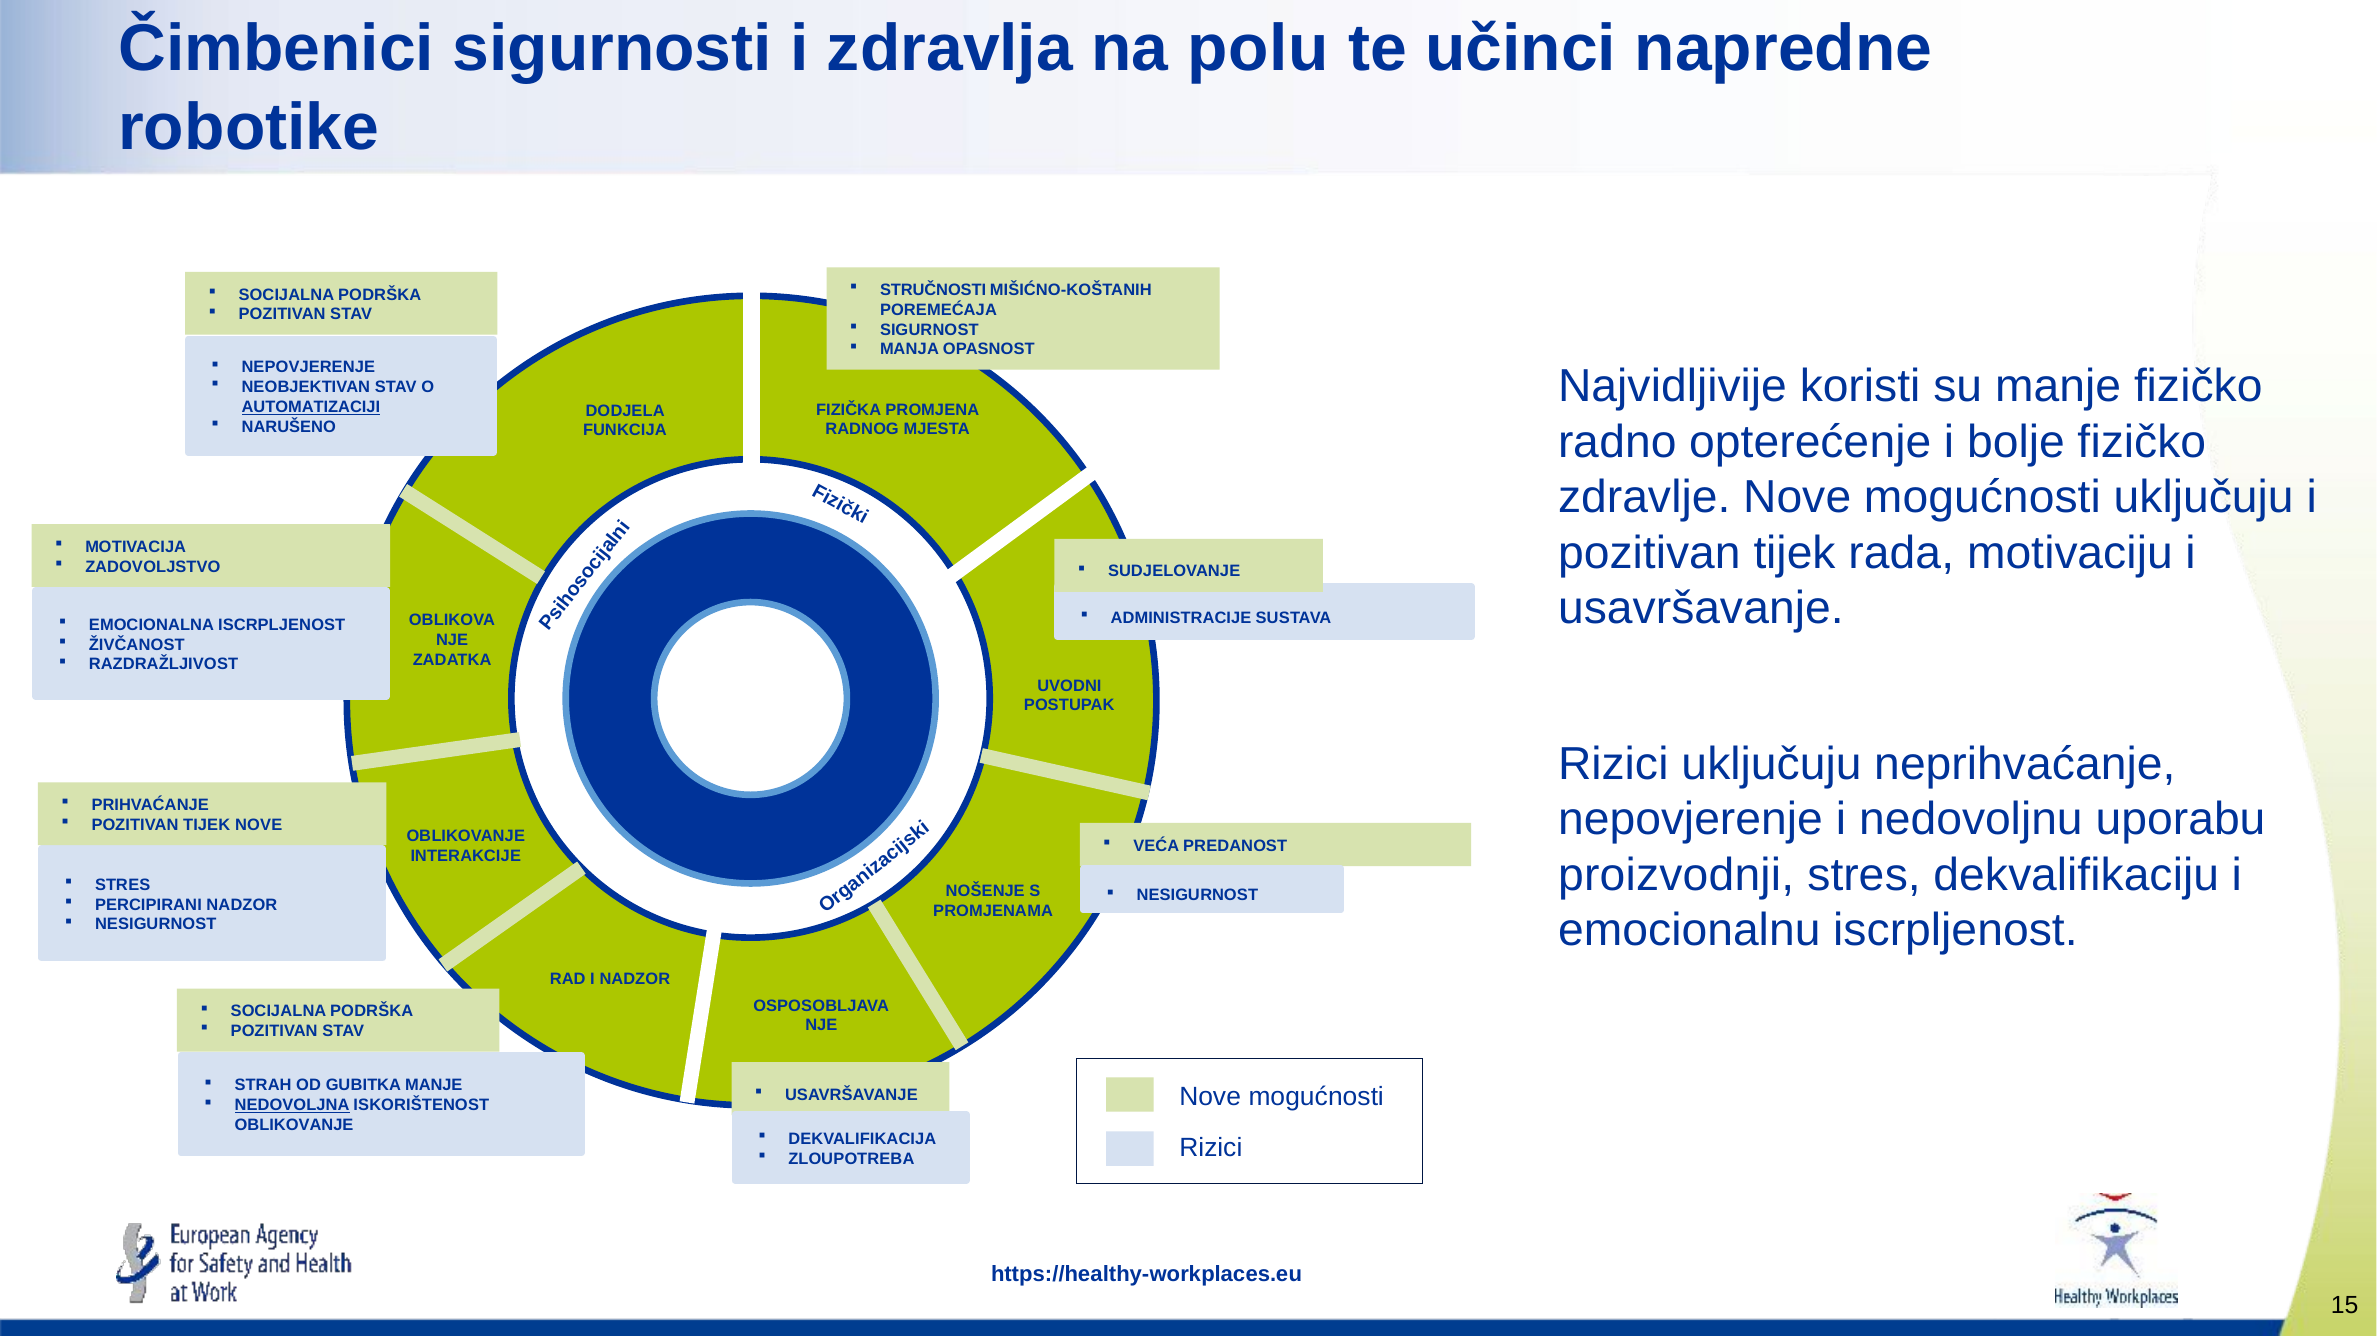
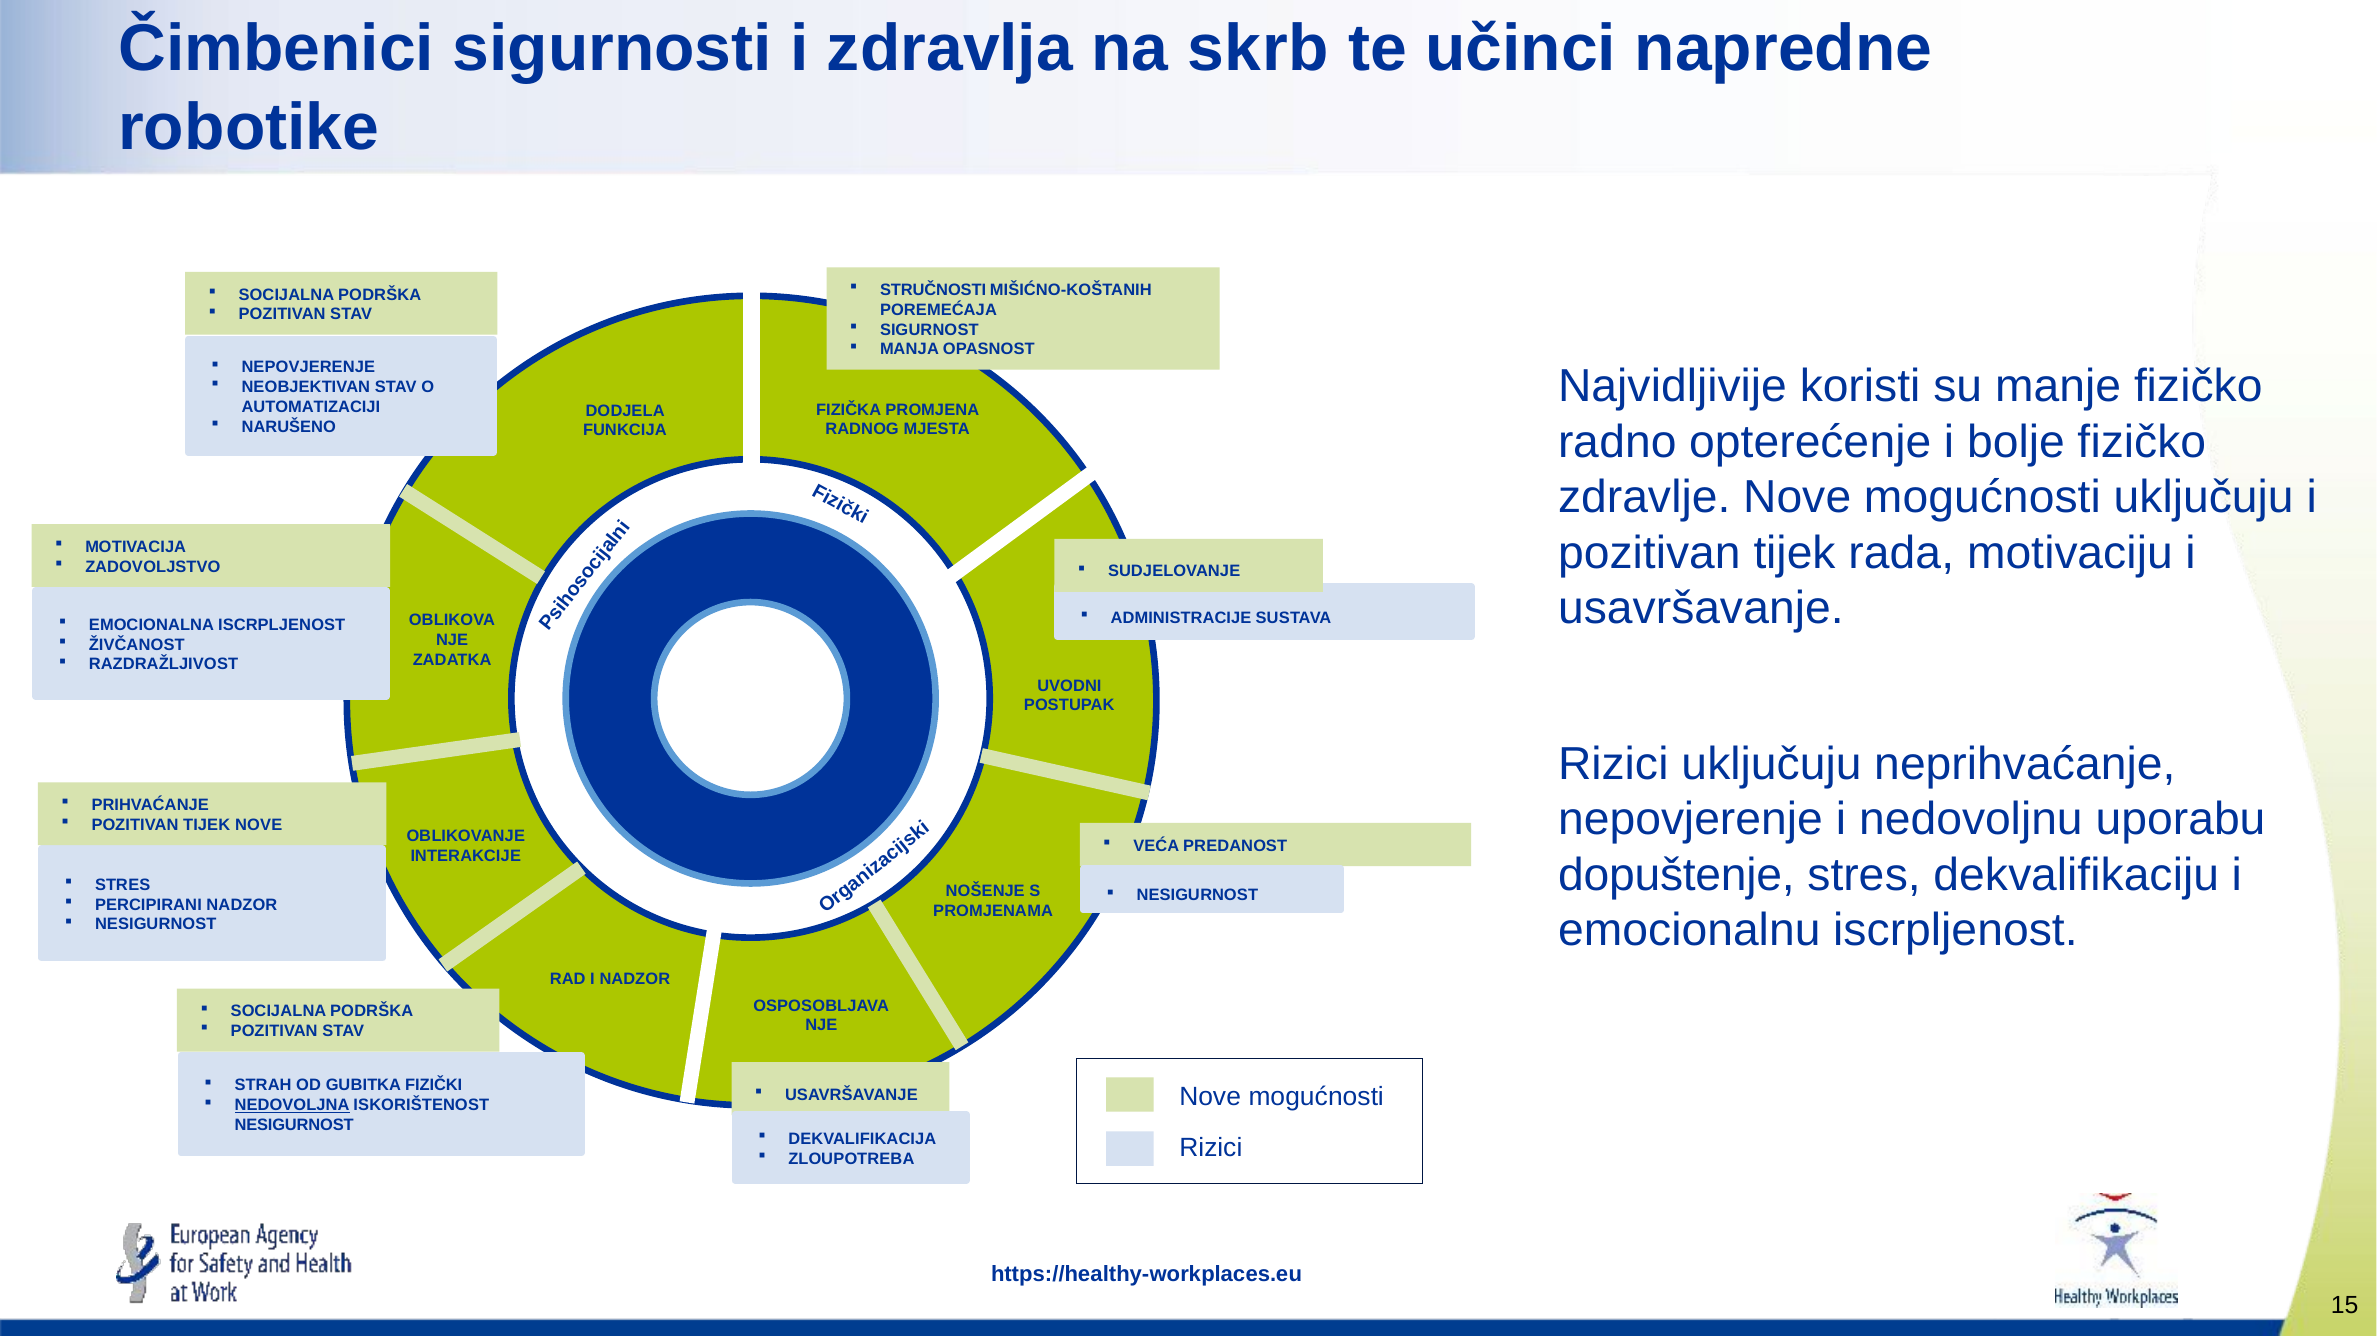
polu: polu -> skrb (1258, 48)
AUTOMATIZACIJI underline: present -> none (311, 407)
proizvodnji: proizvodnji -> dopuštenje (1676, 875)
GUBITKA MANJE: MANJE -> FIZIČKI (434, 1086)
OBLIKOVANJE: OBLIKOVANJE -> NESIGURNOST (294, 1125)
